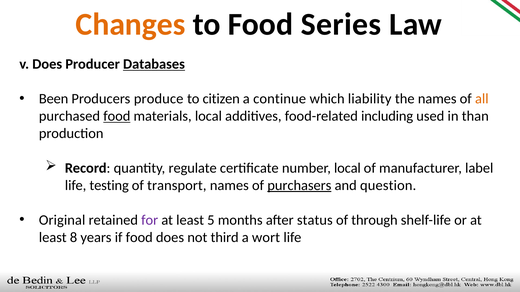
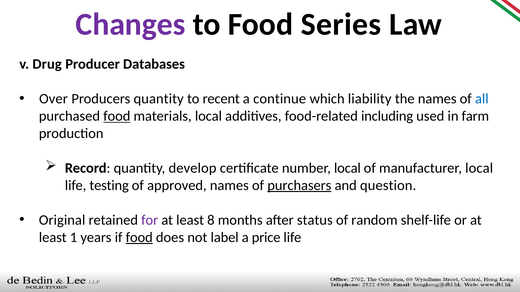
Changes colour: orange -> purple (131, 24)
v Does: Does -> Drug (47, 64)
Databases underline: present -> none (154, 64)
Been: Been -> Over (53, 99)
Producers produce: produce -> quantity (159, 99)
citizen: citizen -> recent (221, 99)
all colour: orange -> blue (482, 99)
than: than -> farm (475, 116)
regulate: regulate -> develop (193, 168)
manufacturer label: label -> local (479, 168)
transport: transport -> approved (177, 186)
5: 5 -> 8 (211, 220)
through: through -> random (374, 220)
8: 8 -> 1 (74, 238)
food underline: none -> present (139, 238)
third: third -> label (225, 238)
wort: wort -> price (266, 238)
